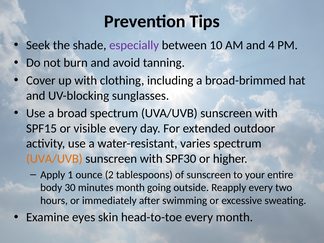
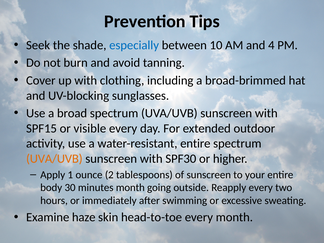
especially colour: purple -> blue (134, 45)
water-resistant varies: varies -> entire (195, 144)
eyes: eyes -> haze (84, 217)
